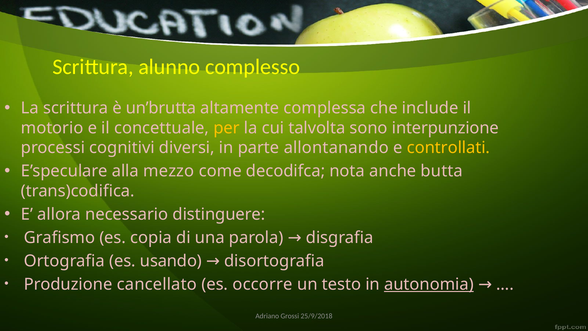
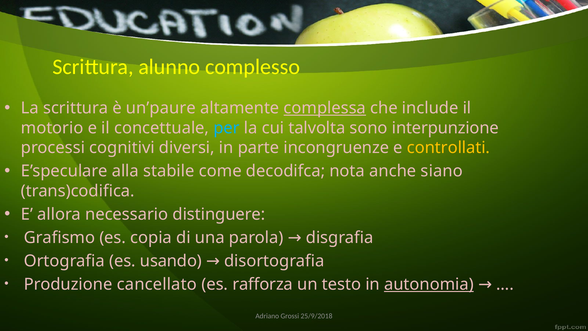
un’brutta: un’brutta -> un’paure (161, 108)
complessa underline: none -> present (325, 108)
per colour: yellow -> light blue (227, 128)
allontanando: allontanando -> incongruenze (336, 148)
mezzo: mezzo -> stabile (169, 171)
butta: butta -> siano (442, 171)
occorre: occorre -> rafforza (263, 284)
